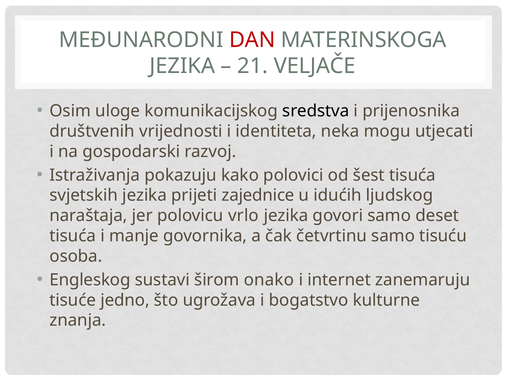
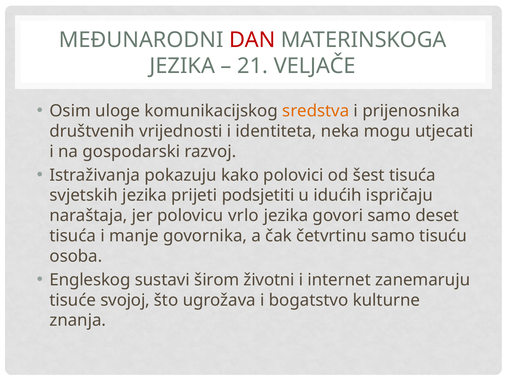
sredstva colour: black -> orange (316, 111)
zajednice: zajednice -> podsjetiti (258, 196)
ljudskog: ljudskog -> ispričaju (399, 196)
onako: onako -> životni (269, 280)
jedno: jedno -> svojoj (125, 300)
